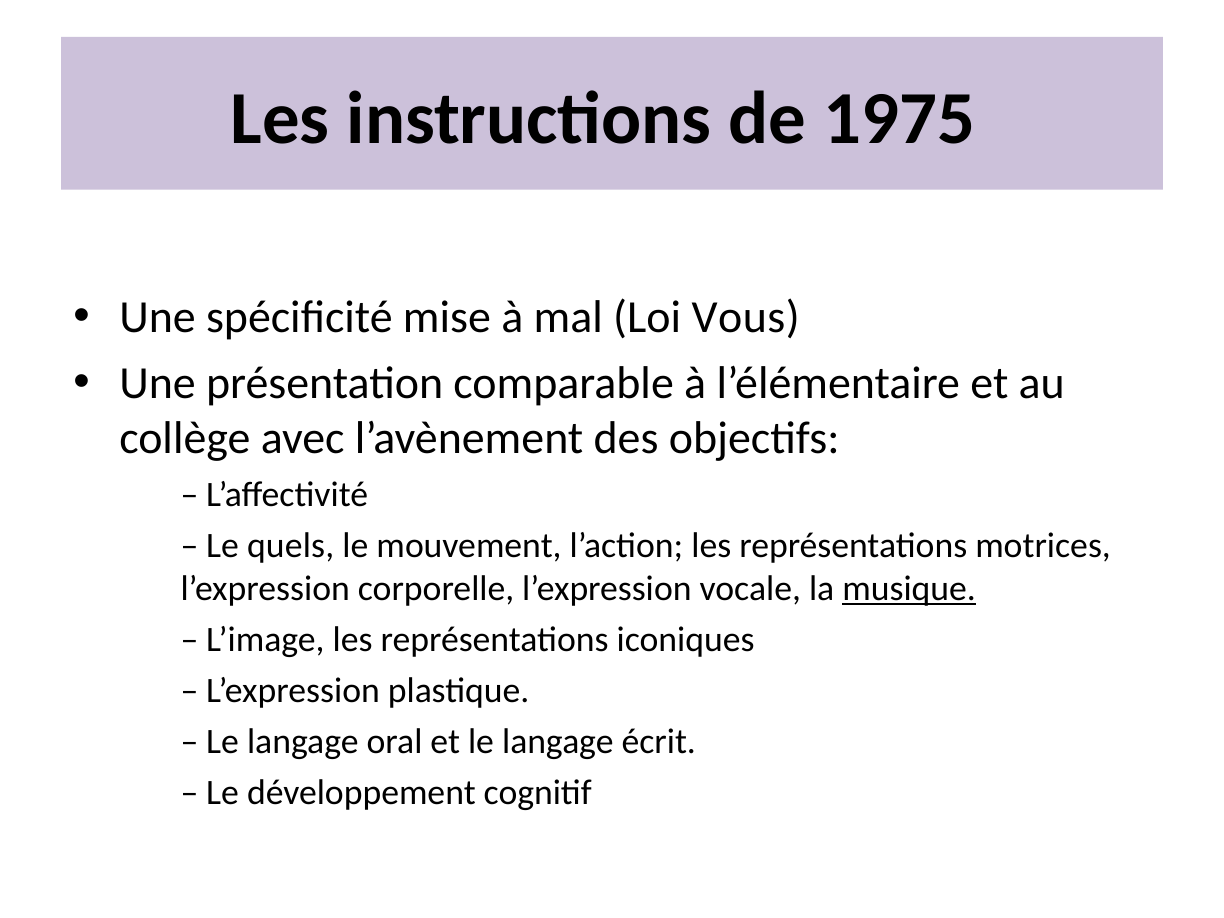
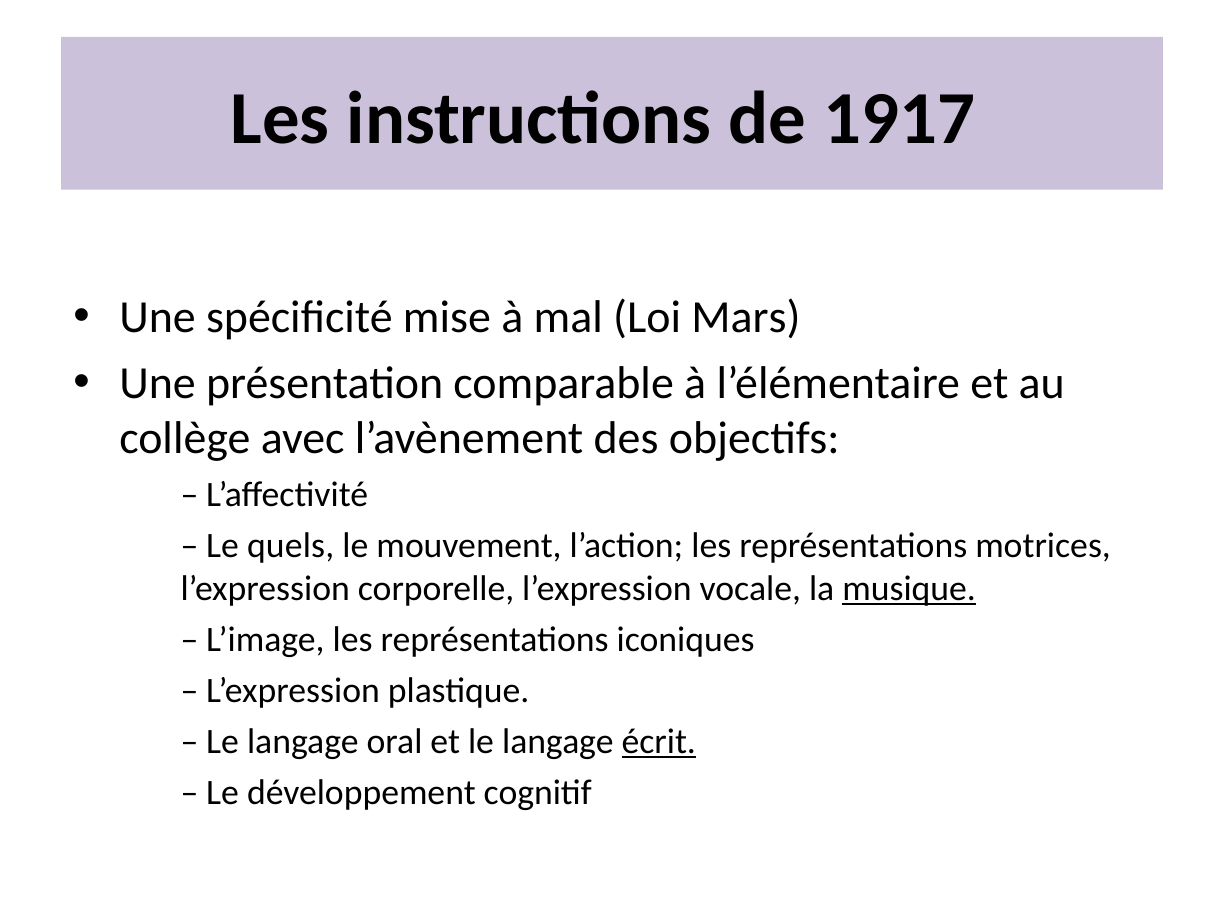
1975: 1975 -> 1917 (899, 118)
Vous: Vous -> Mars (746, 317)
écrit underline: none -> present (659, 741)
